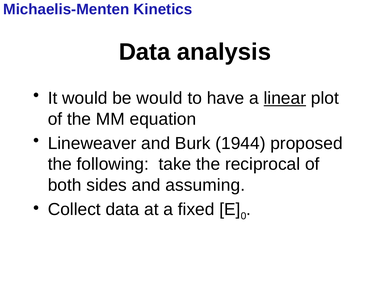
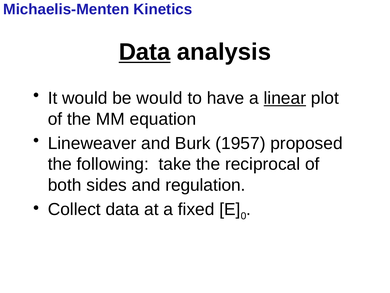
Data underline: none -> present (145, 52)
1944: 1944 -> 1957 (240, 143)
assuming: assuming -> regulation (205, 185)
